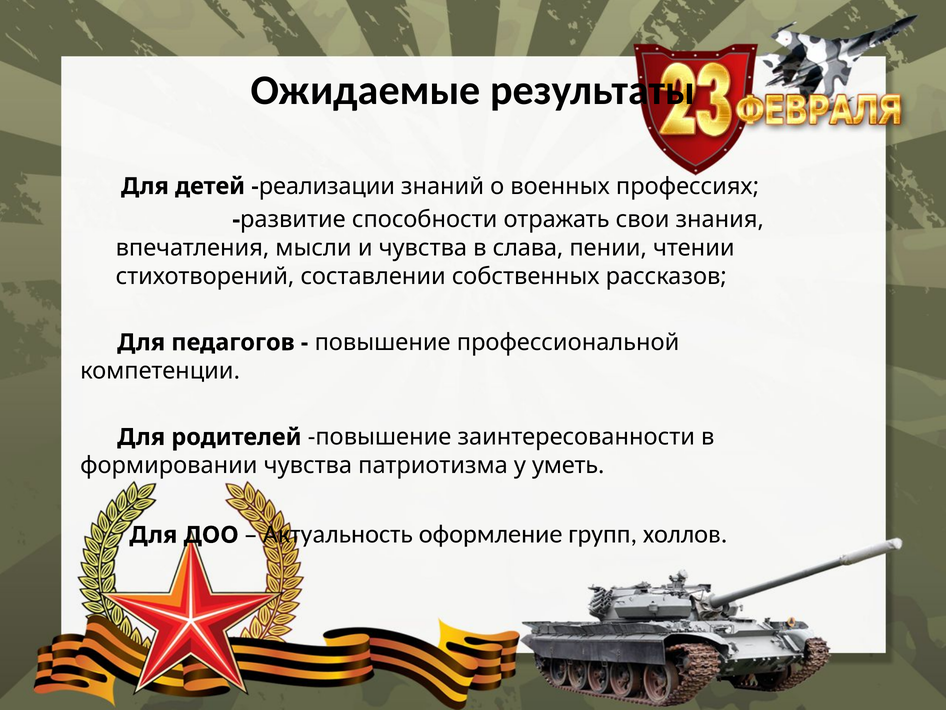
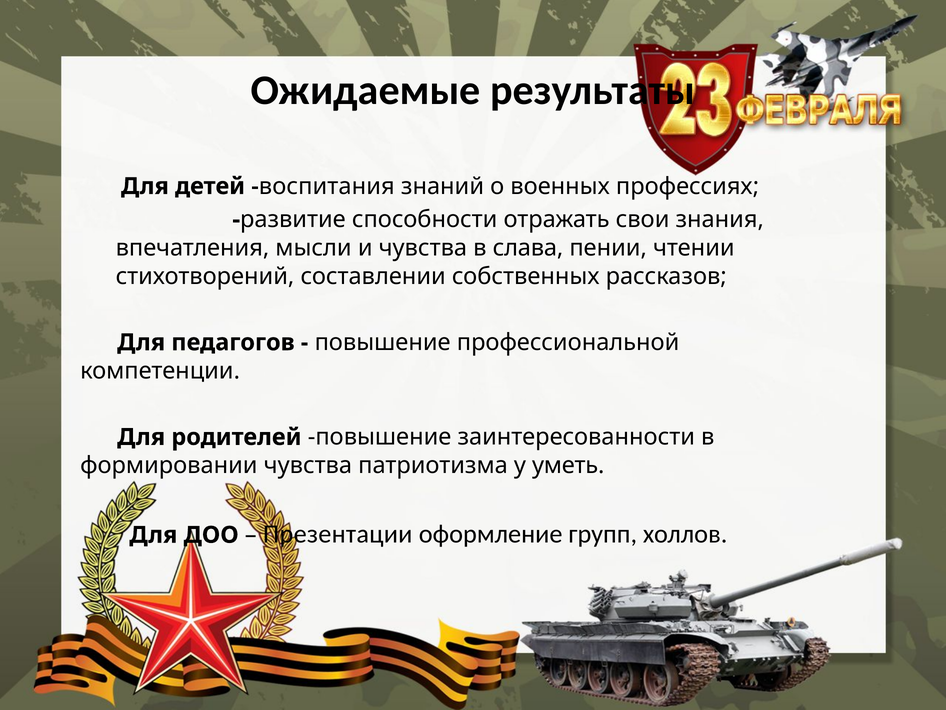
реализации: реализации -> воспитания (327, 186)
Актуальность: Актуальность -> Презентации (338, 534)
